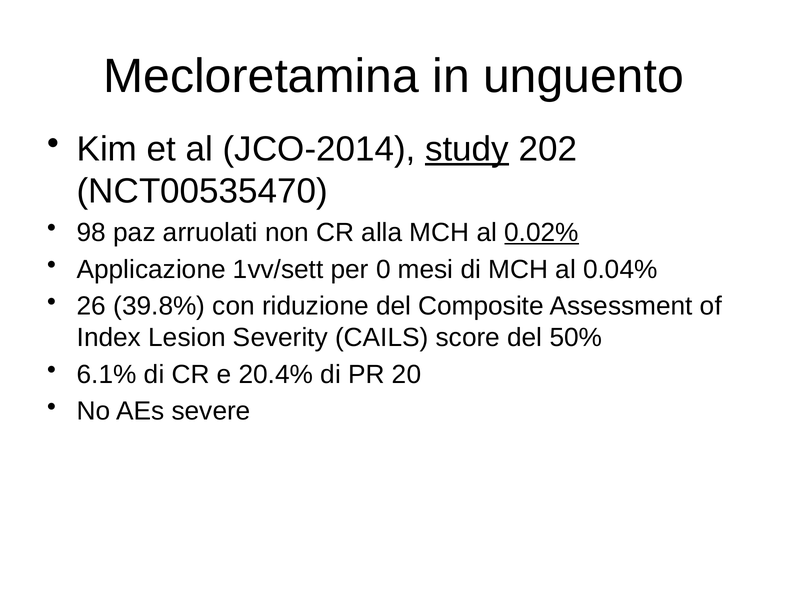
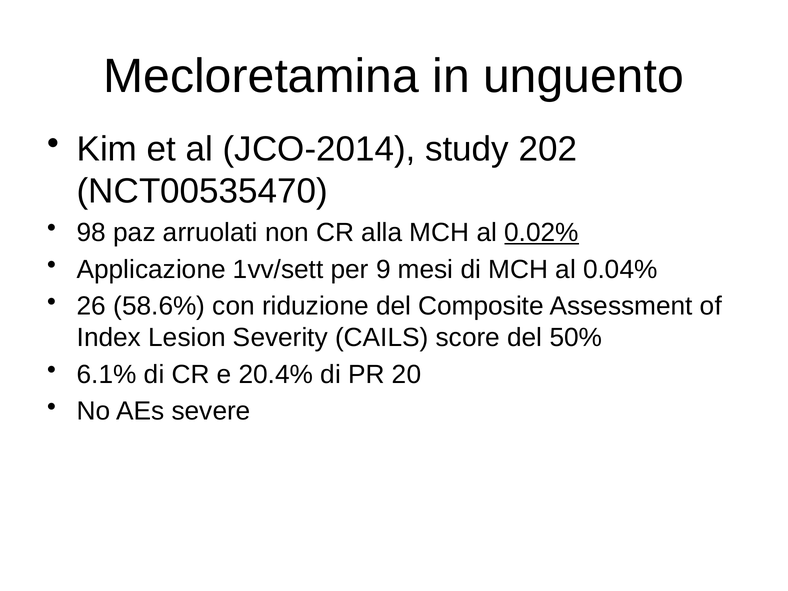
study underline: present -> none (467, 149)
0: 0 -> 9 (383, 269)
39.8%: 39.8% -> 58.6% (159, 306)
